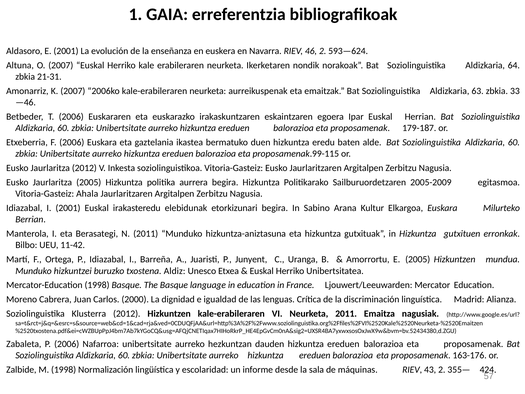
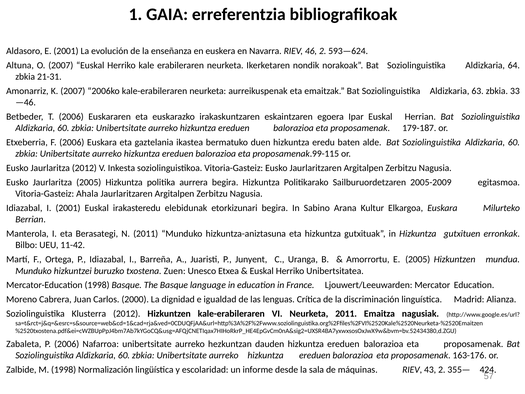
Aldiz: Aldiz -> Zuen (175, 271)
